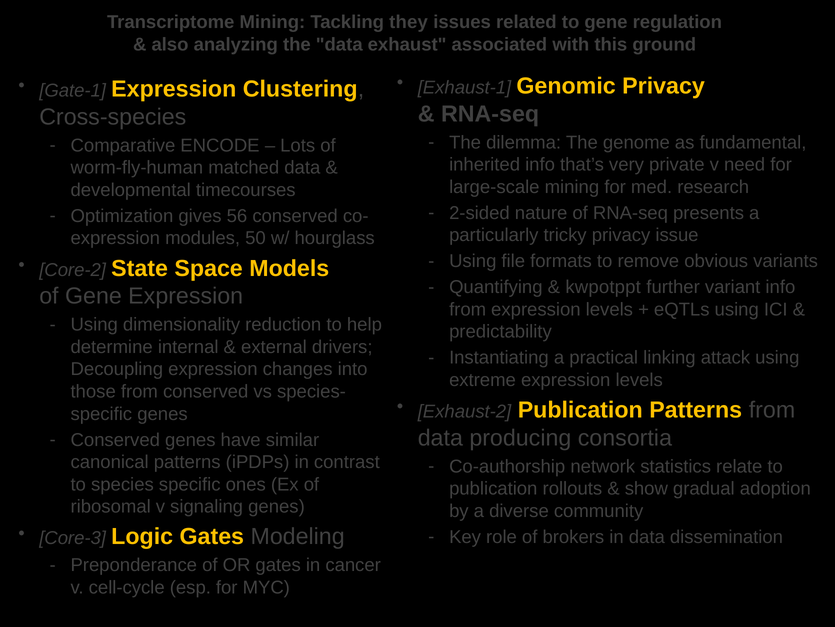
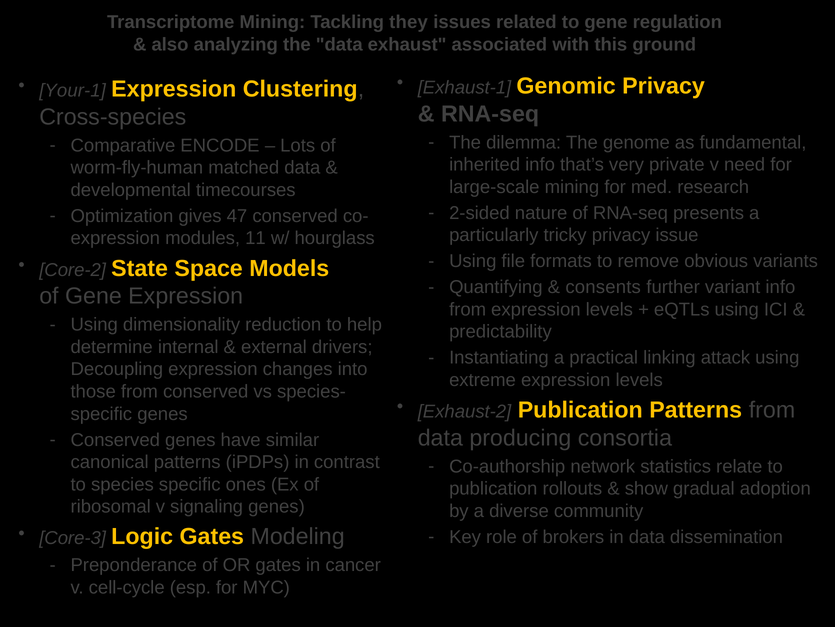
Gate-1: Gate-1 -> Your-1 (73, 91)
56: 56 -> 47 (237, 216)
50: 50 -> 11 (255, 238)
kwpotppt: kwpotppt -> consents (603, 287)
